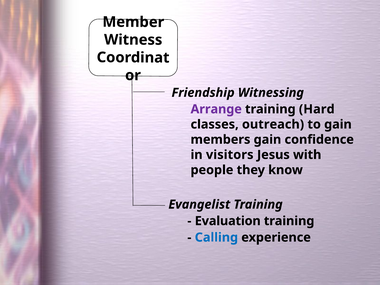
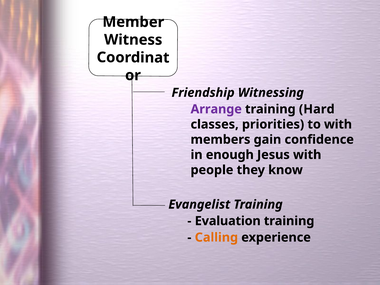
outreach: outreach -> priorities (273, 124)
to gain: gain -> with (338, 124)
visitors: visitors -> enough (230, 155)
Calling colour: blue -> orange (216, 237)
